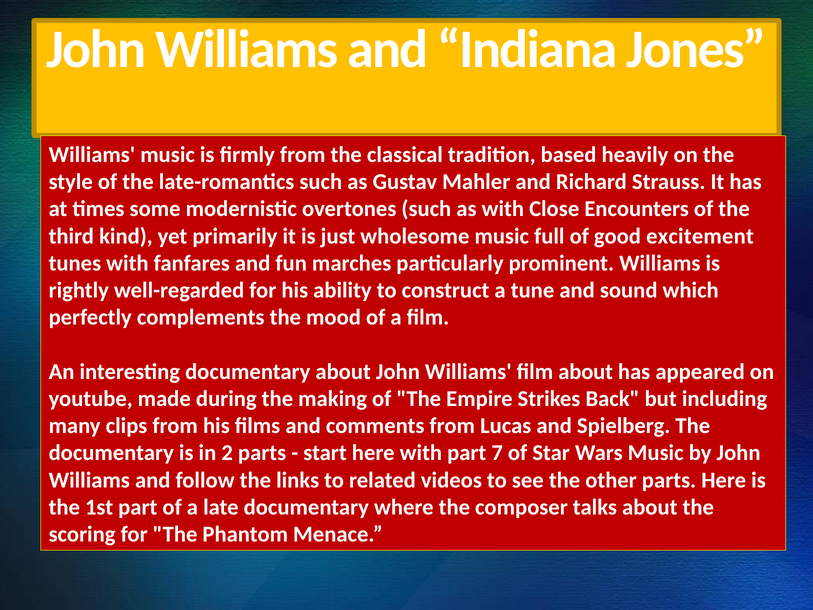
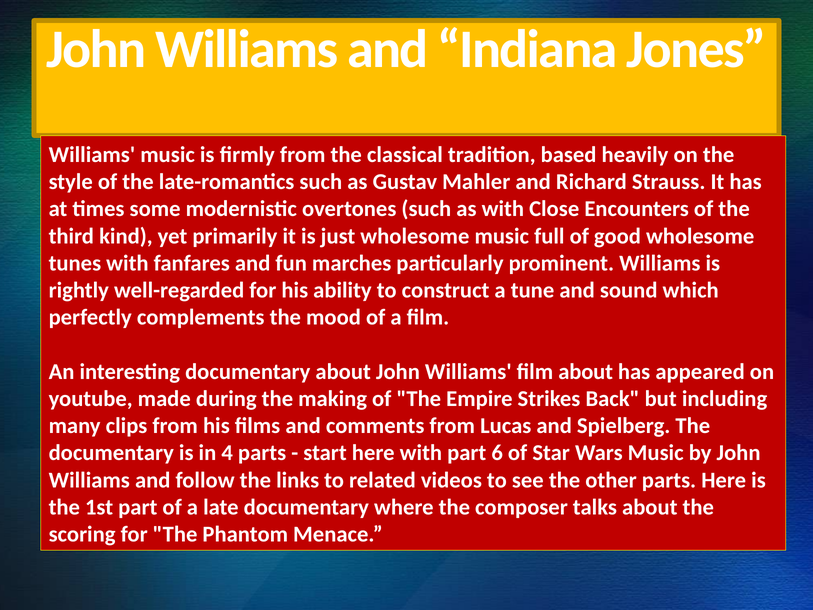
good excitement: excitement -> wholesome (700, 236)
2: 2 -> 4 (227, 453)
7: 7 -> 6 (497, 453)
